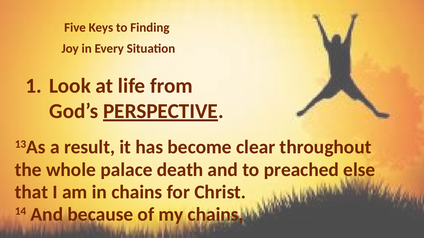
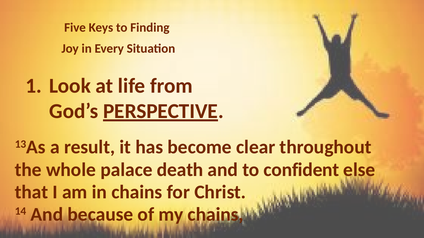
preached: preached -> confident (301, 170)
